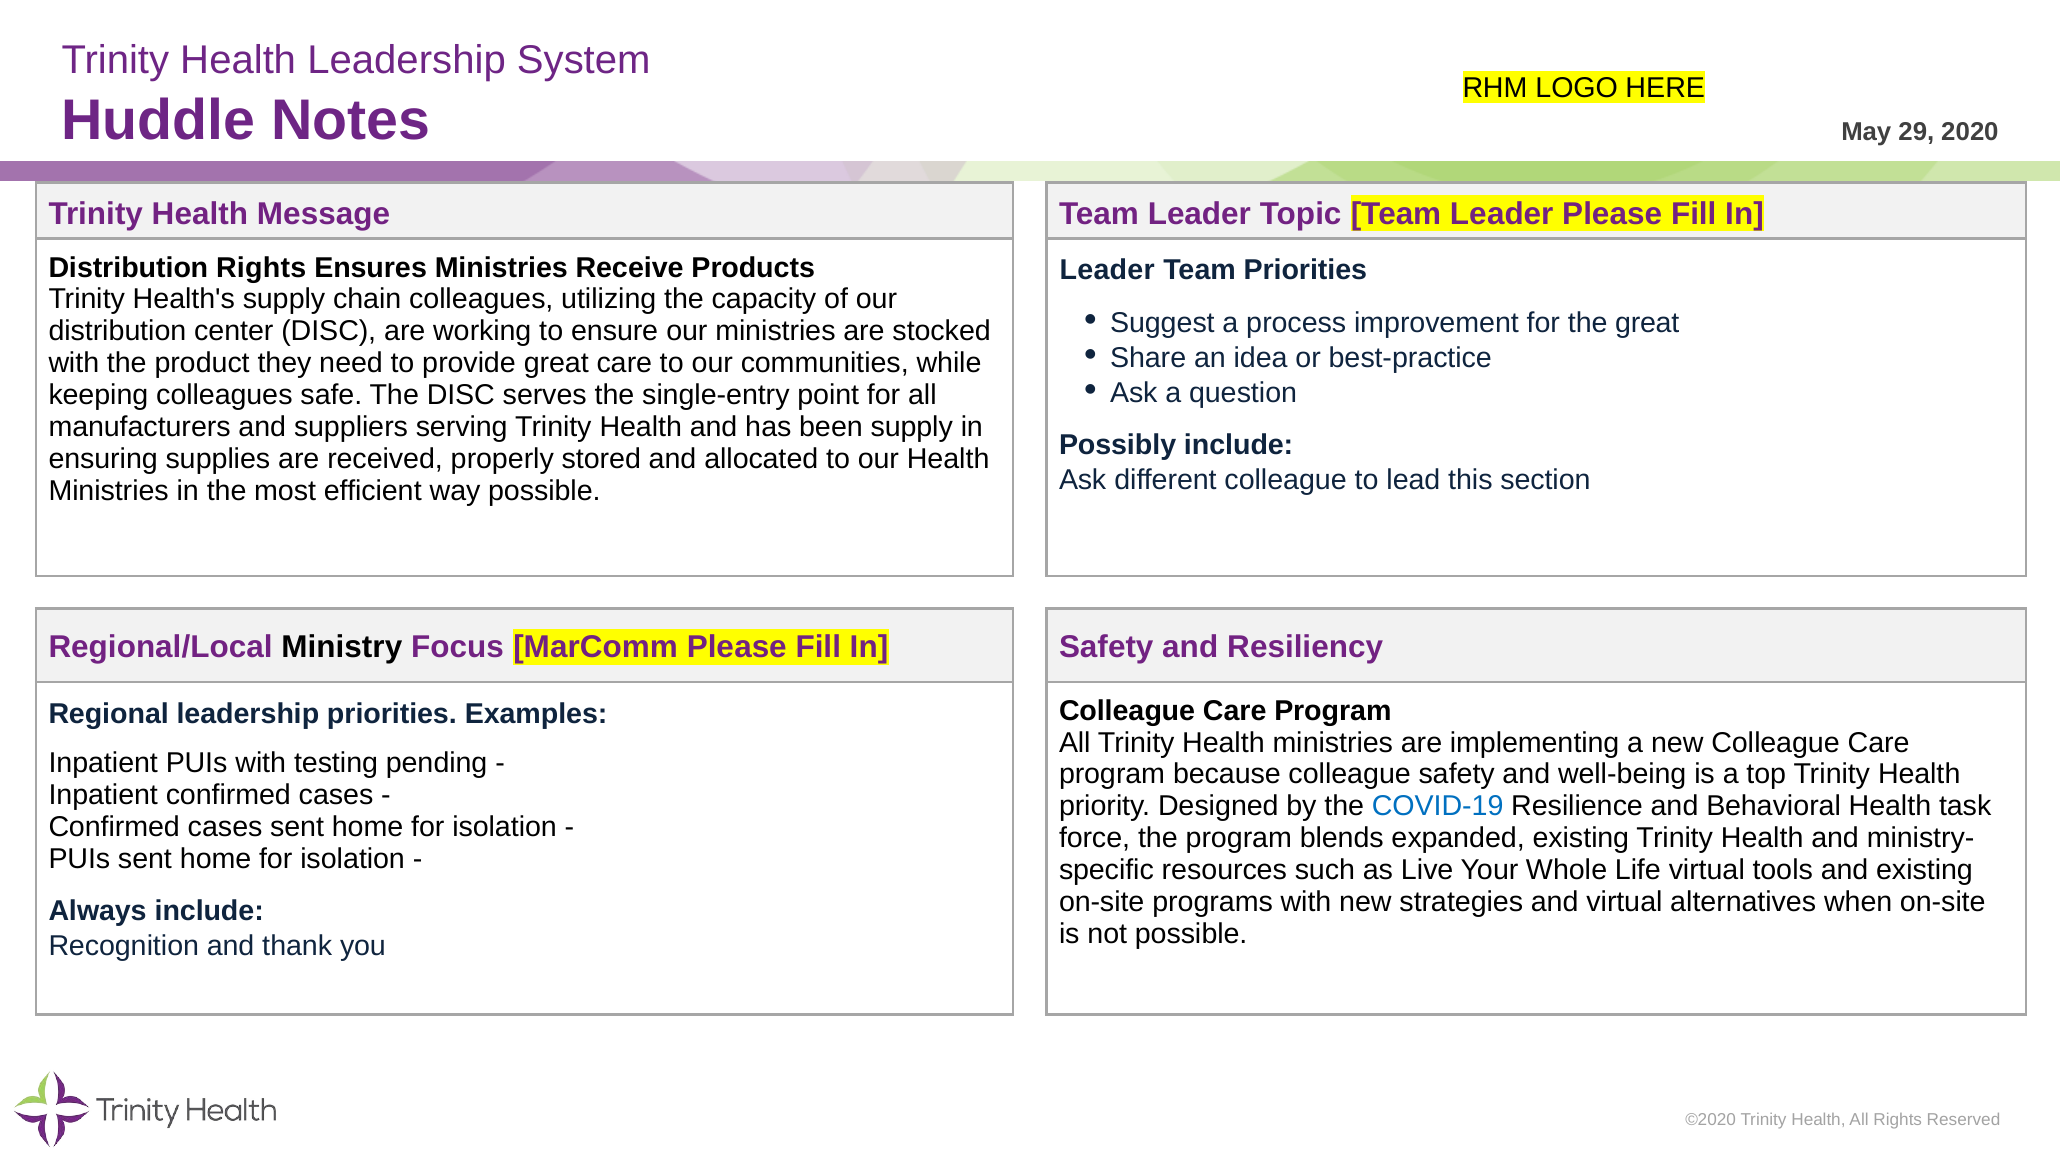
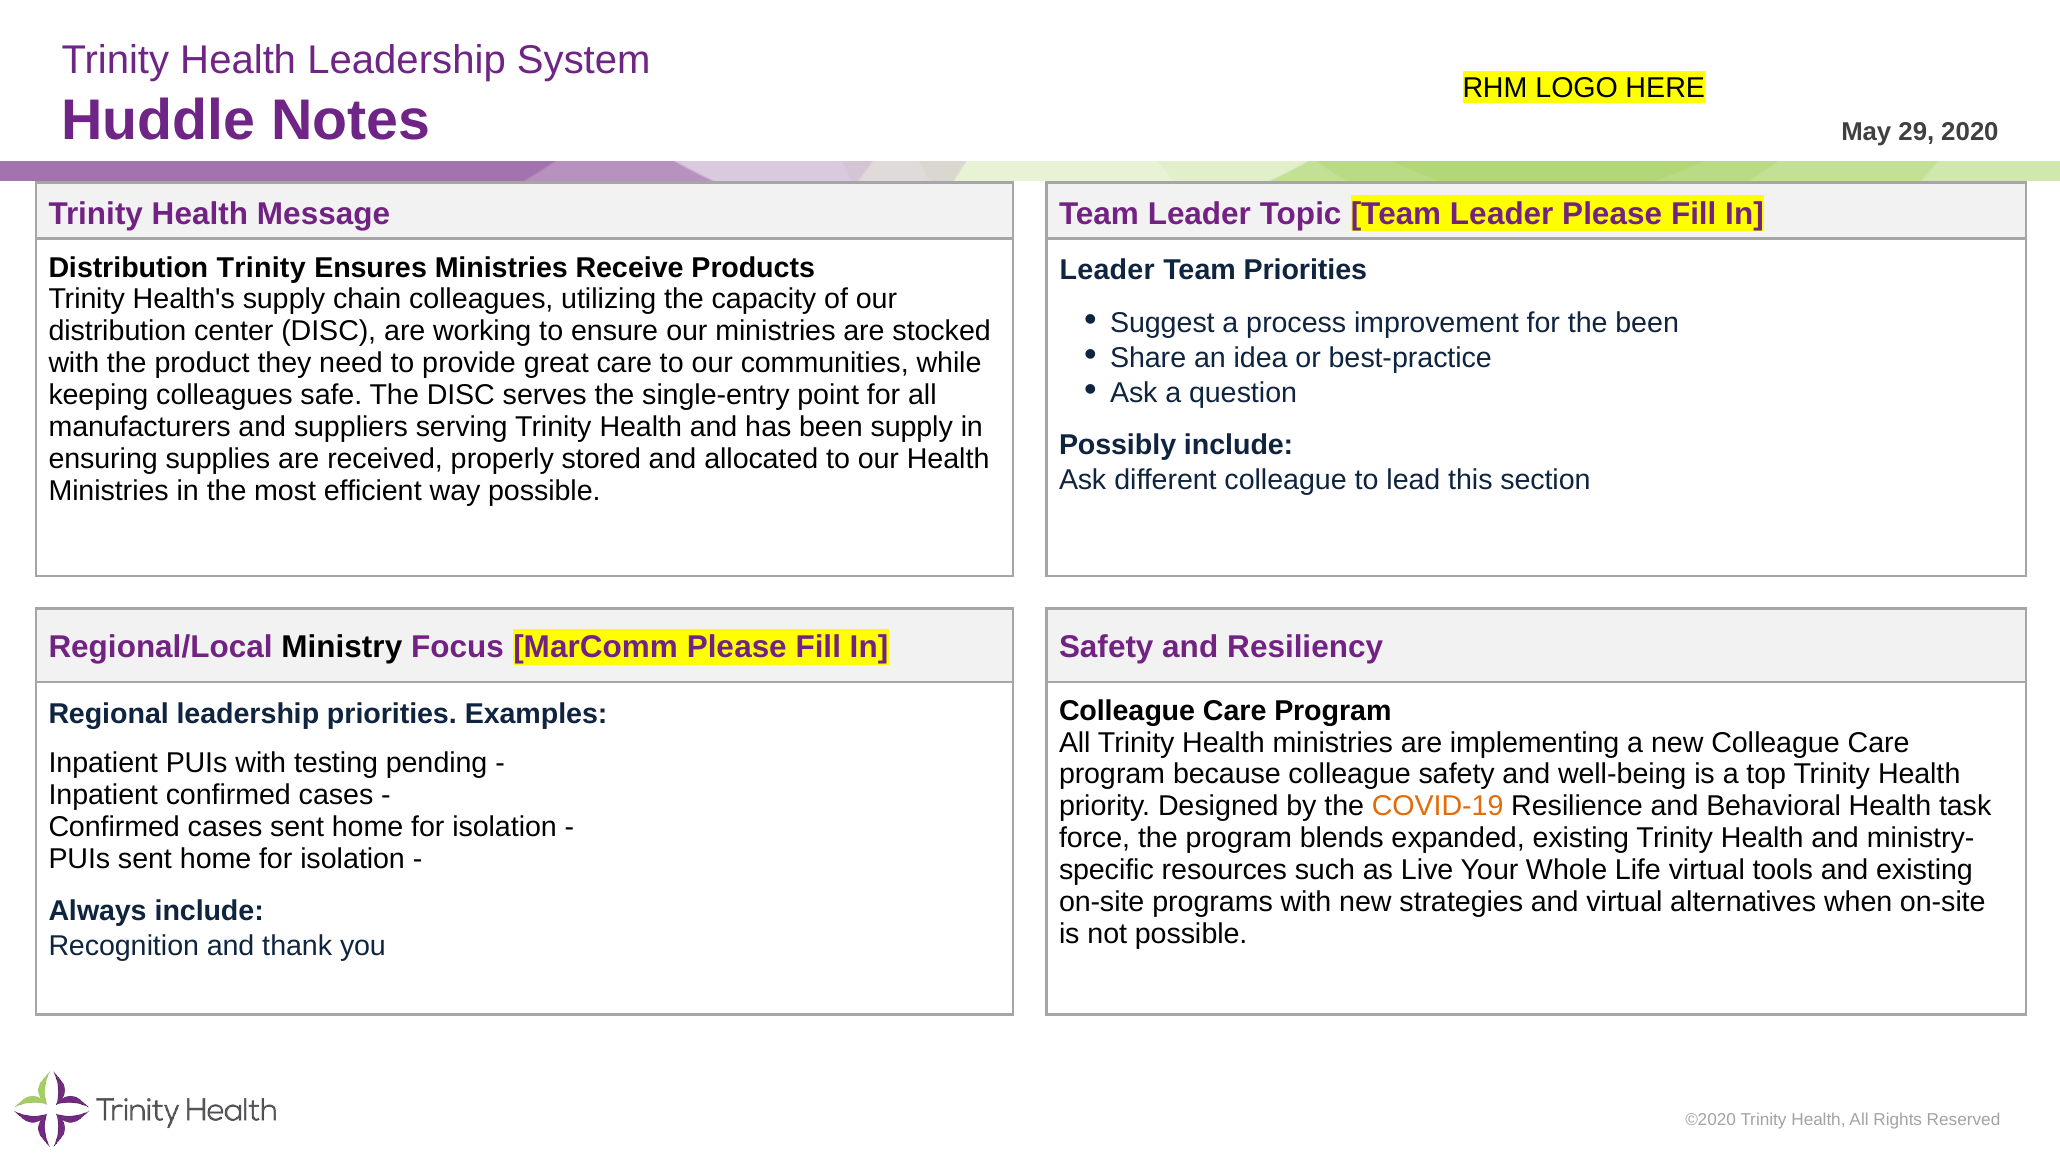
Distribution Rights: Rights -> Trinity (261, 268)
the great: great -> been (1647, 323)
COVID-19 colour: blue -> orange (1438, 806)
